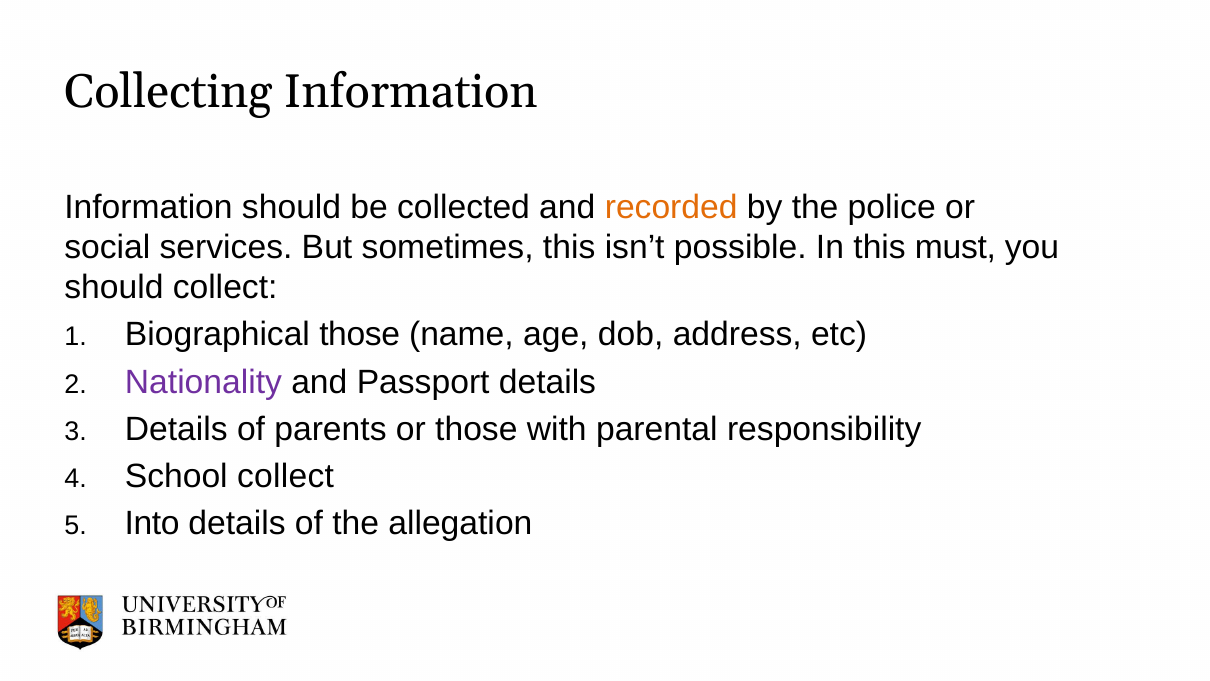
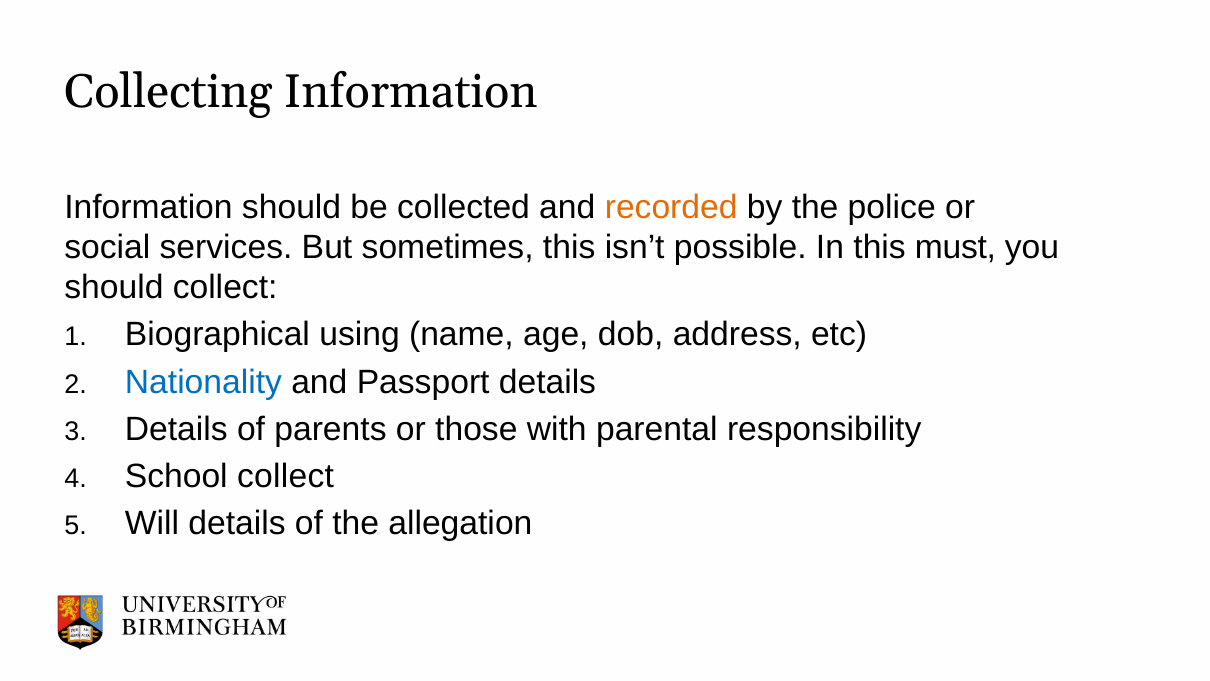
Biographical those: those -> using (360, 335)
Nationality colour: purple -> blue (203, 382)
Into: Into -> Will (152, 523)
